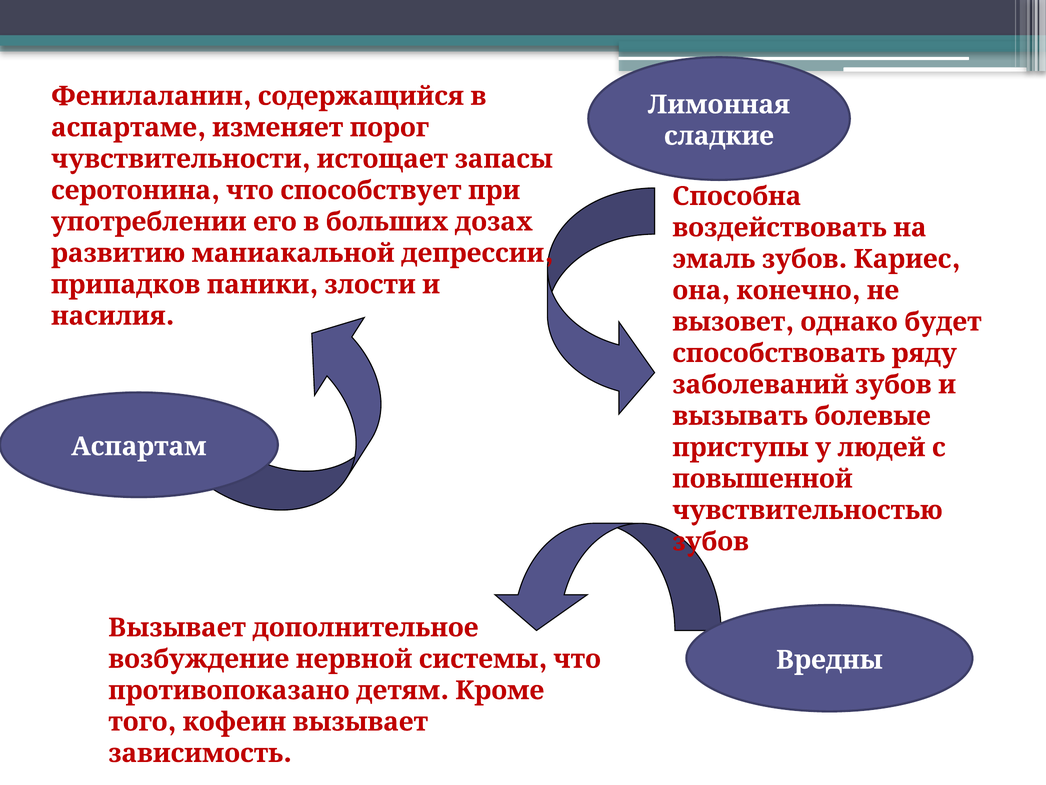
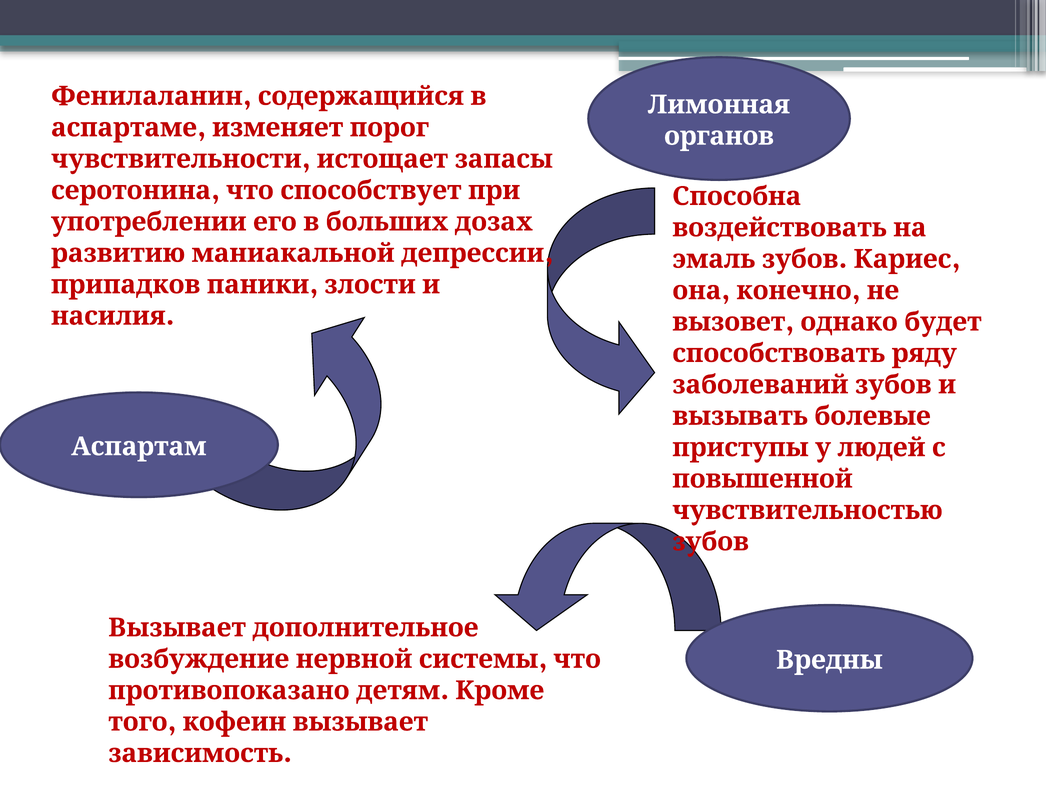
сладкие: сладкие -> органов (719, 136)
